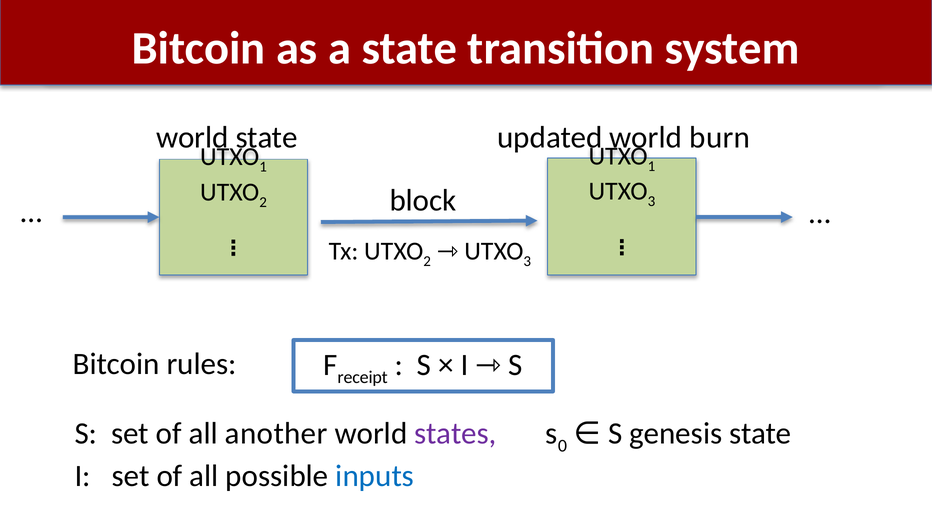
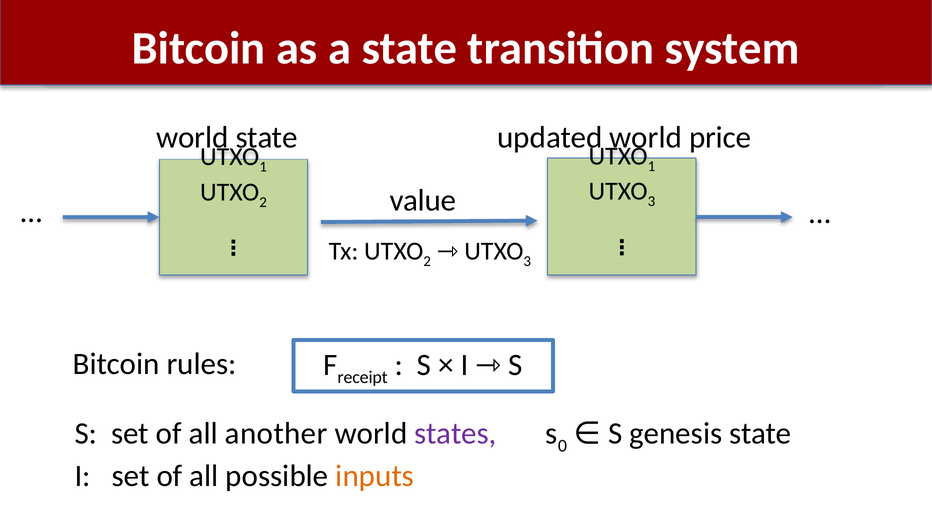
burn: burn -> price (720, 138)
block: block -> value (423, 200)
inputs colour: blue -> orange (375, 476)
